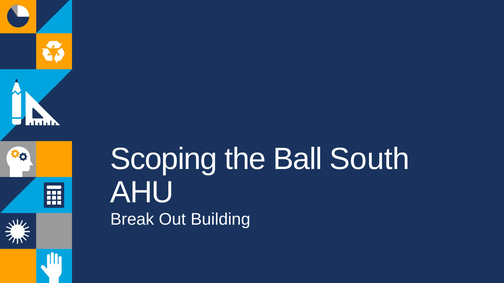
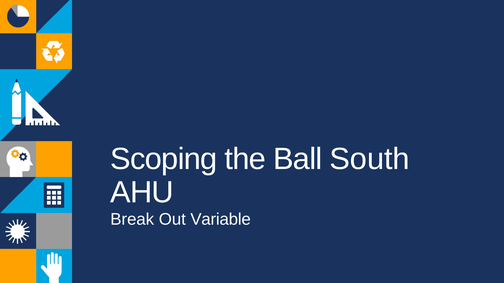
Building: Building -> Variable (221, 220)
